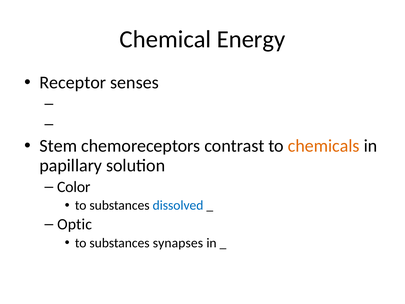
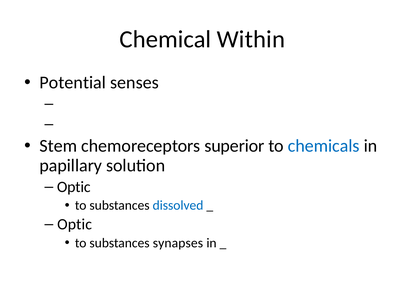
Energy: Energy -> Within (251, 39)
Receptor: Receptor -> Potential (73, 83)
contrast: contrast -> superior (234, 146)
chemicals colour: orange -> blue (324, 146)
Color: Color -> Optic (74, 187)
